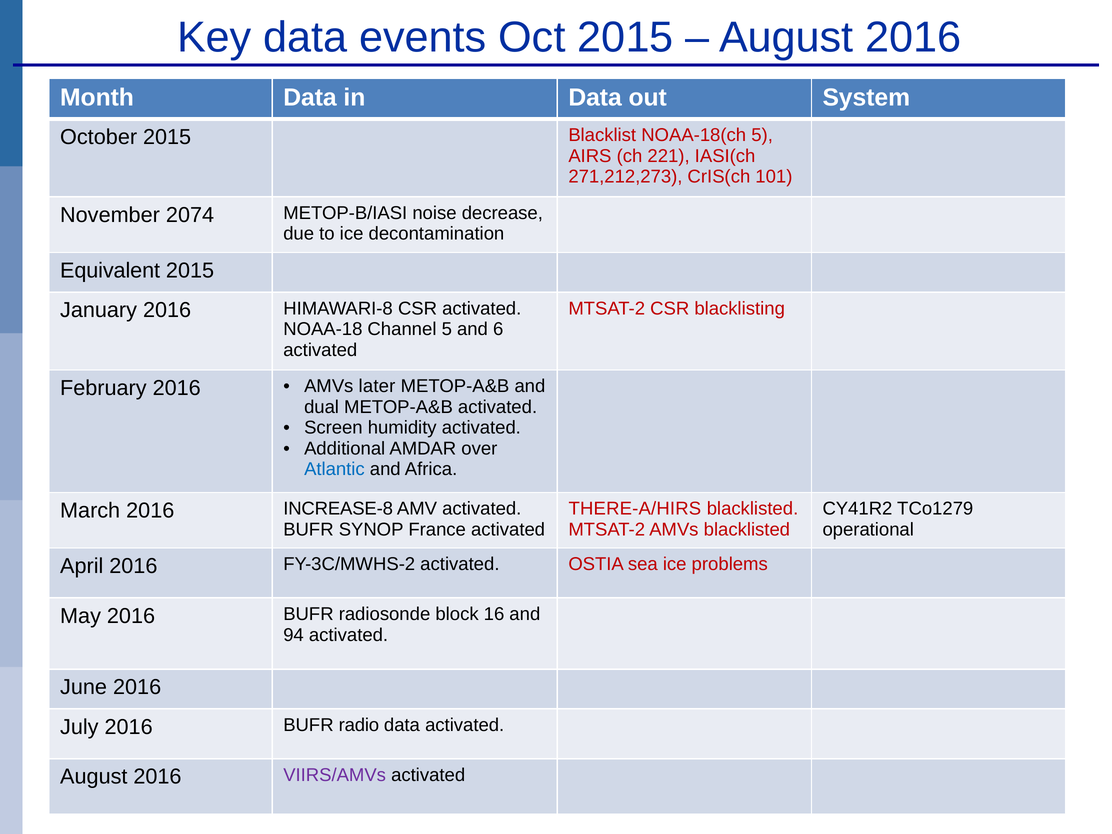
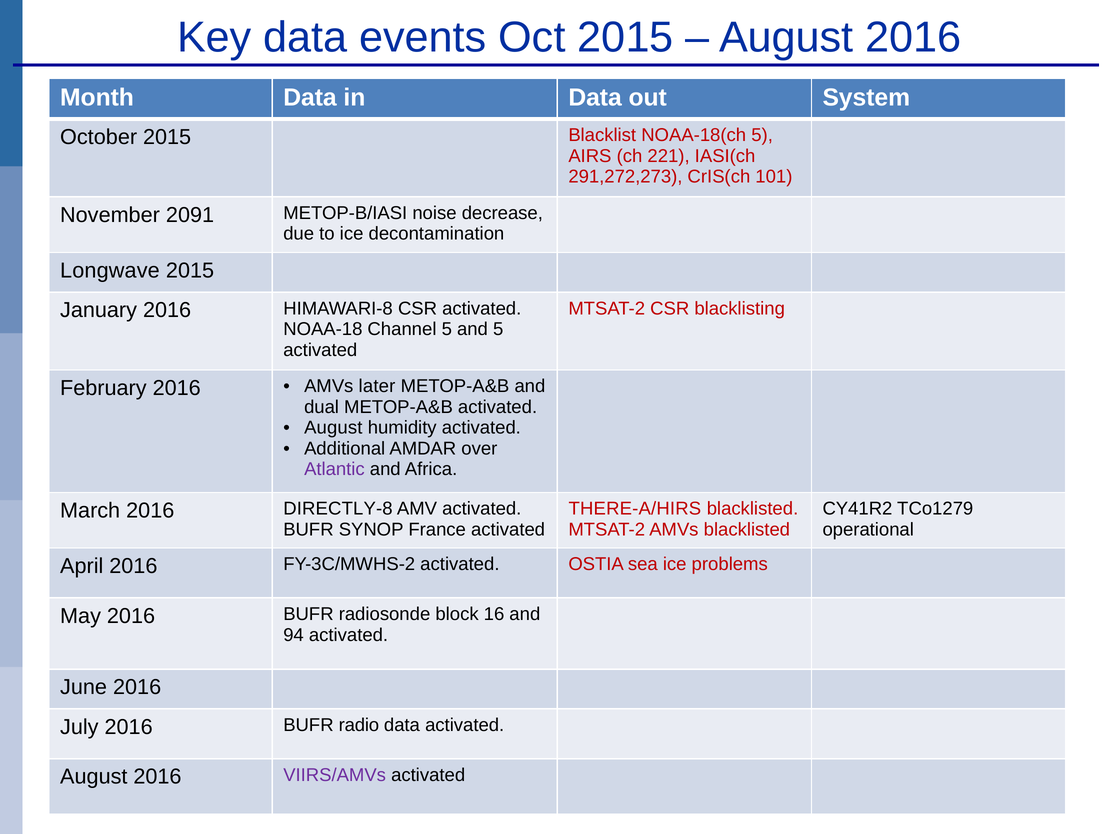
271,212,273: 271,212,273 -> 291,272,273 (625, 177)
2074: 2074 -> 2091 (190, 215)
Equivalent: Equivalent -> Longwave (110, 271)
and 6: 6 -> 5 (498, 329)
Screen: Screen -> August (333, 428)
Atlantic colour: blue -> purple (334, 469)
INCREASE-8: INCREASE-8 -> DIRECTLY-8 (338, 509)
